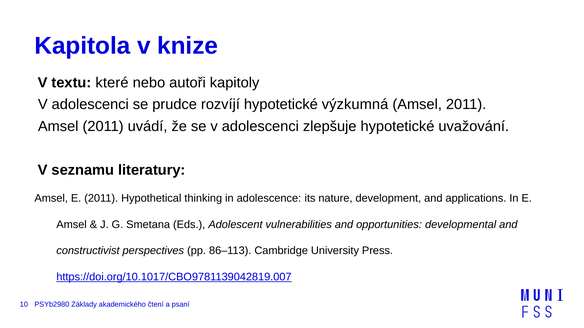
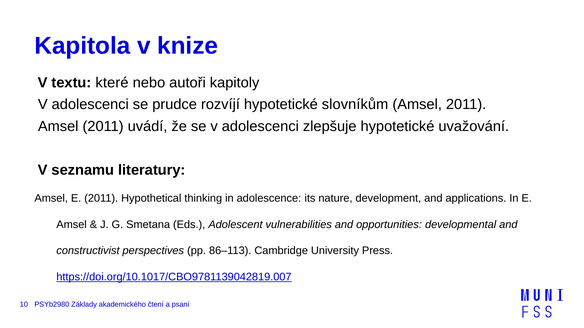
výzkumná: výzkumná -> slovníkům (355, 105)
